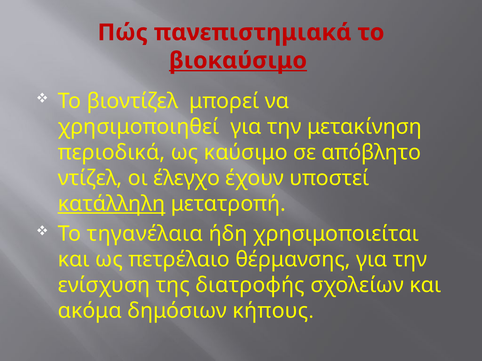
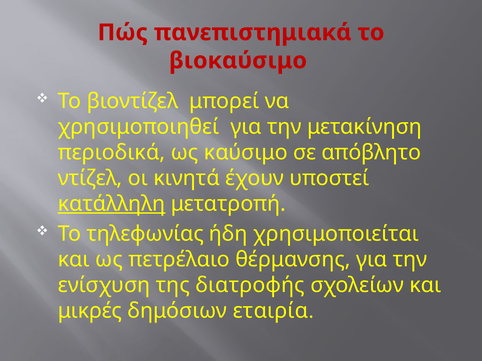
βιοκαύσιμο underline: present -> none (238, 61)
έλεγχο: έλεγχο -> κινητά (187, 178)
τηγανέλαια: τηγανέλαια -> τηλεφωνίας (145, 234)
ακόμα: ακόμα -> μικρές (90, 311)
κήπους: κήπους -> εταιρία (270, 311)
